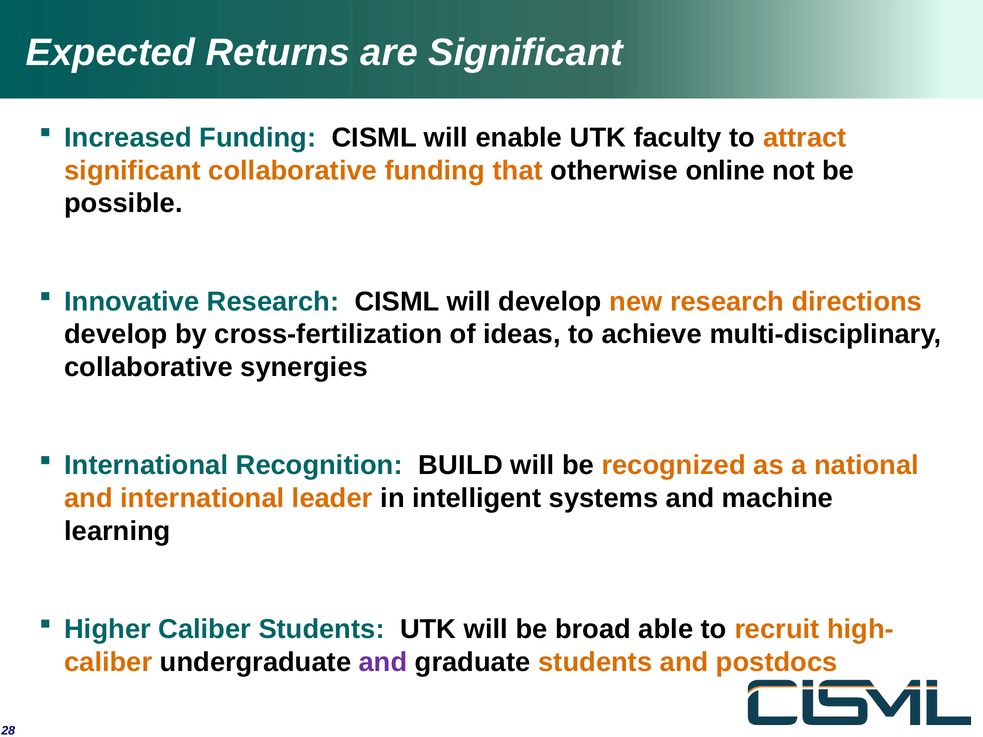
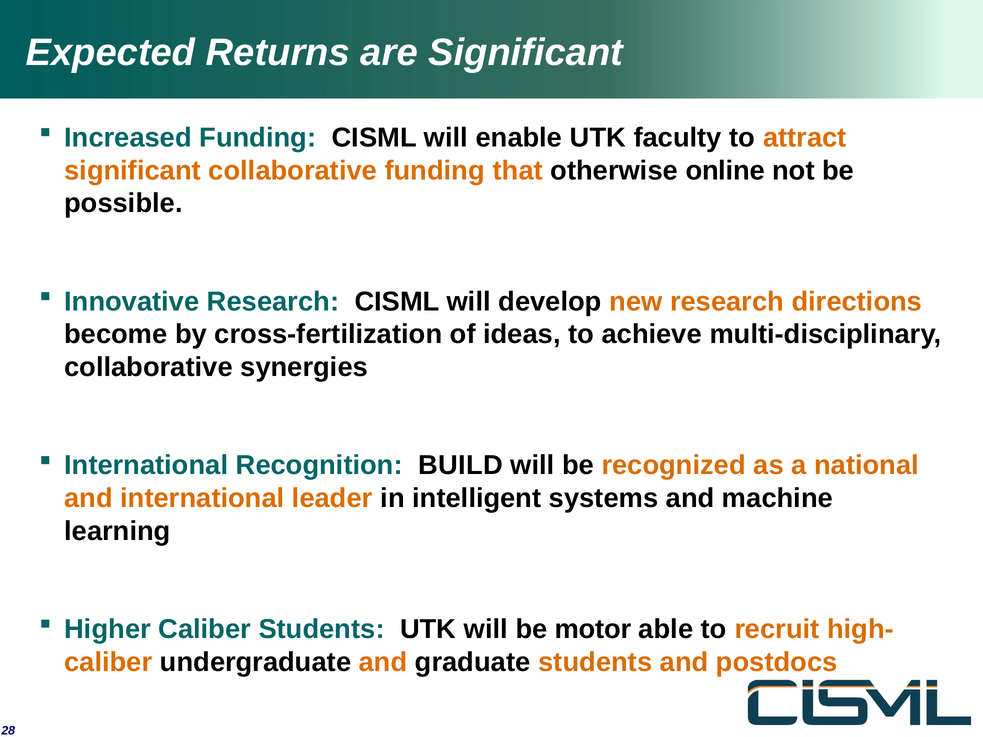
develop: develop -> become (116, 335)
broad: broad -> motor (593, 629)
and colour: purple -> orange (383, 662)
